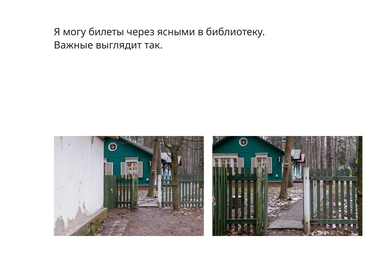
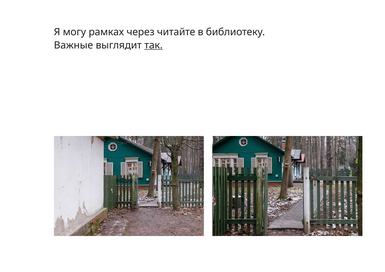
билеты: билеты -> рамках (106, 32)
ясными: ясными -> читайте (176, 32)
так underline: none -> present (154, 45)
